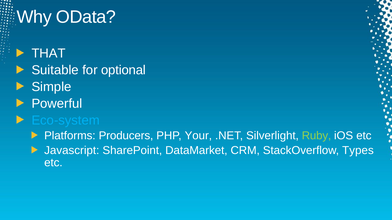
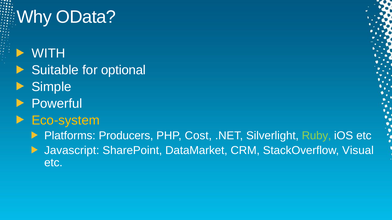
THAT: THAT -> WITH (48, 54)
Eco-system colour: light blue -> yellow (66, 121)
Your: Your -> Cost (198, 136)
Types: Types -> Visual (358, 151)
